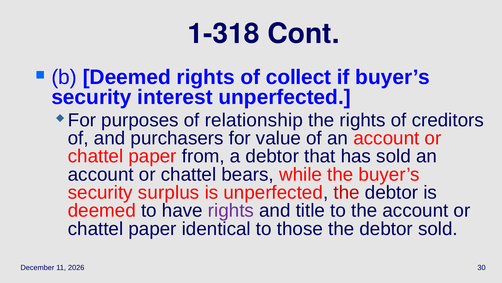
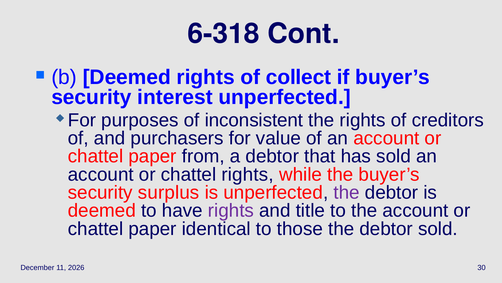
1-318: 1-318 -> 6-318 (224, 34)
relationship: relationship -> inconsistent (254, 120)
chattel bears: bears -> rights (248, 174)
the colour: red -> purple (347, 192)
